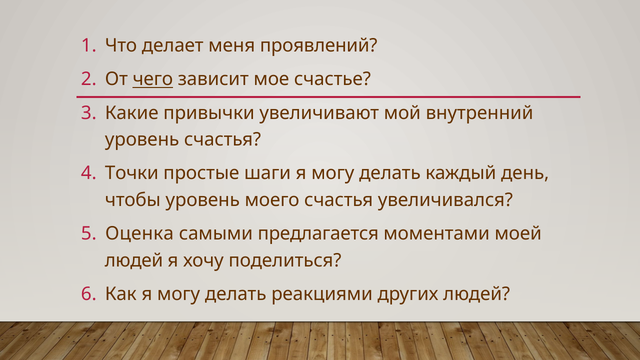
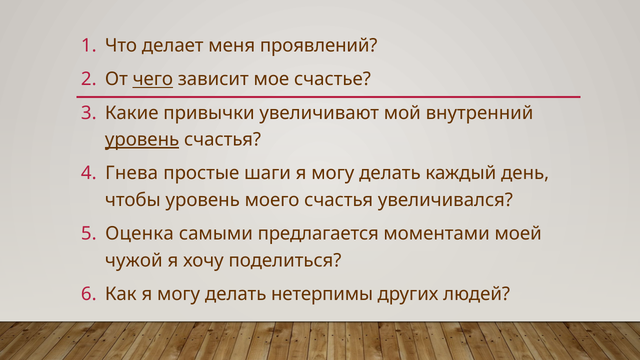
уровень underline: none -> present (142, 140)
Точки: Точки -> Гнева (132, 173)
людей: людей -> чужой (134, 261)
реакциями: реакциями -> нетерпимы (322, 294)
